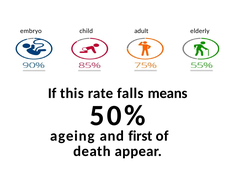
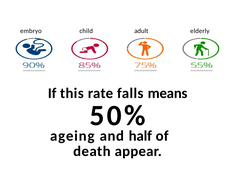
first: first -> half (140, 135)
